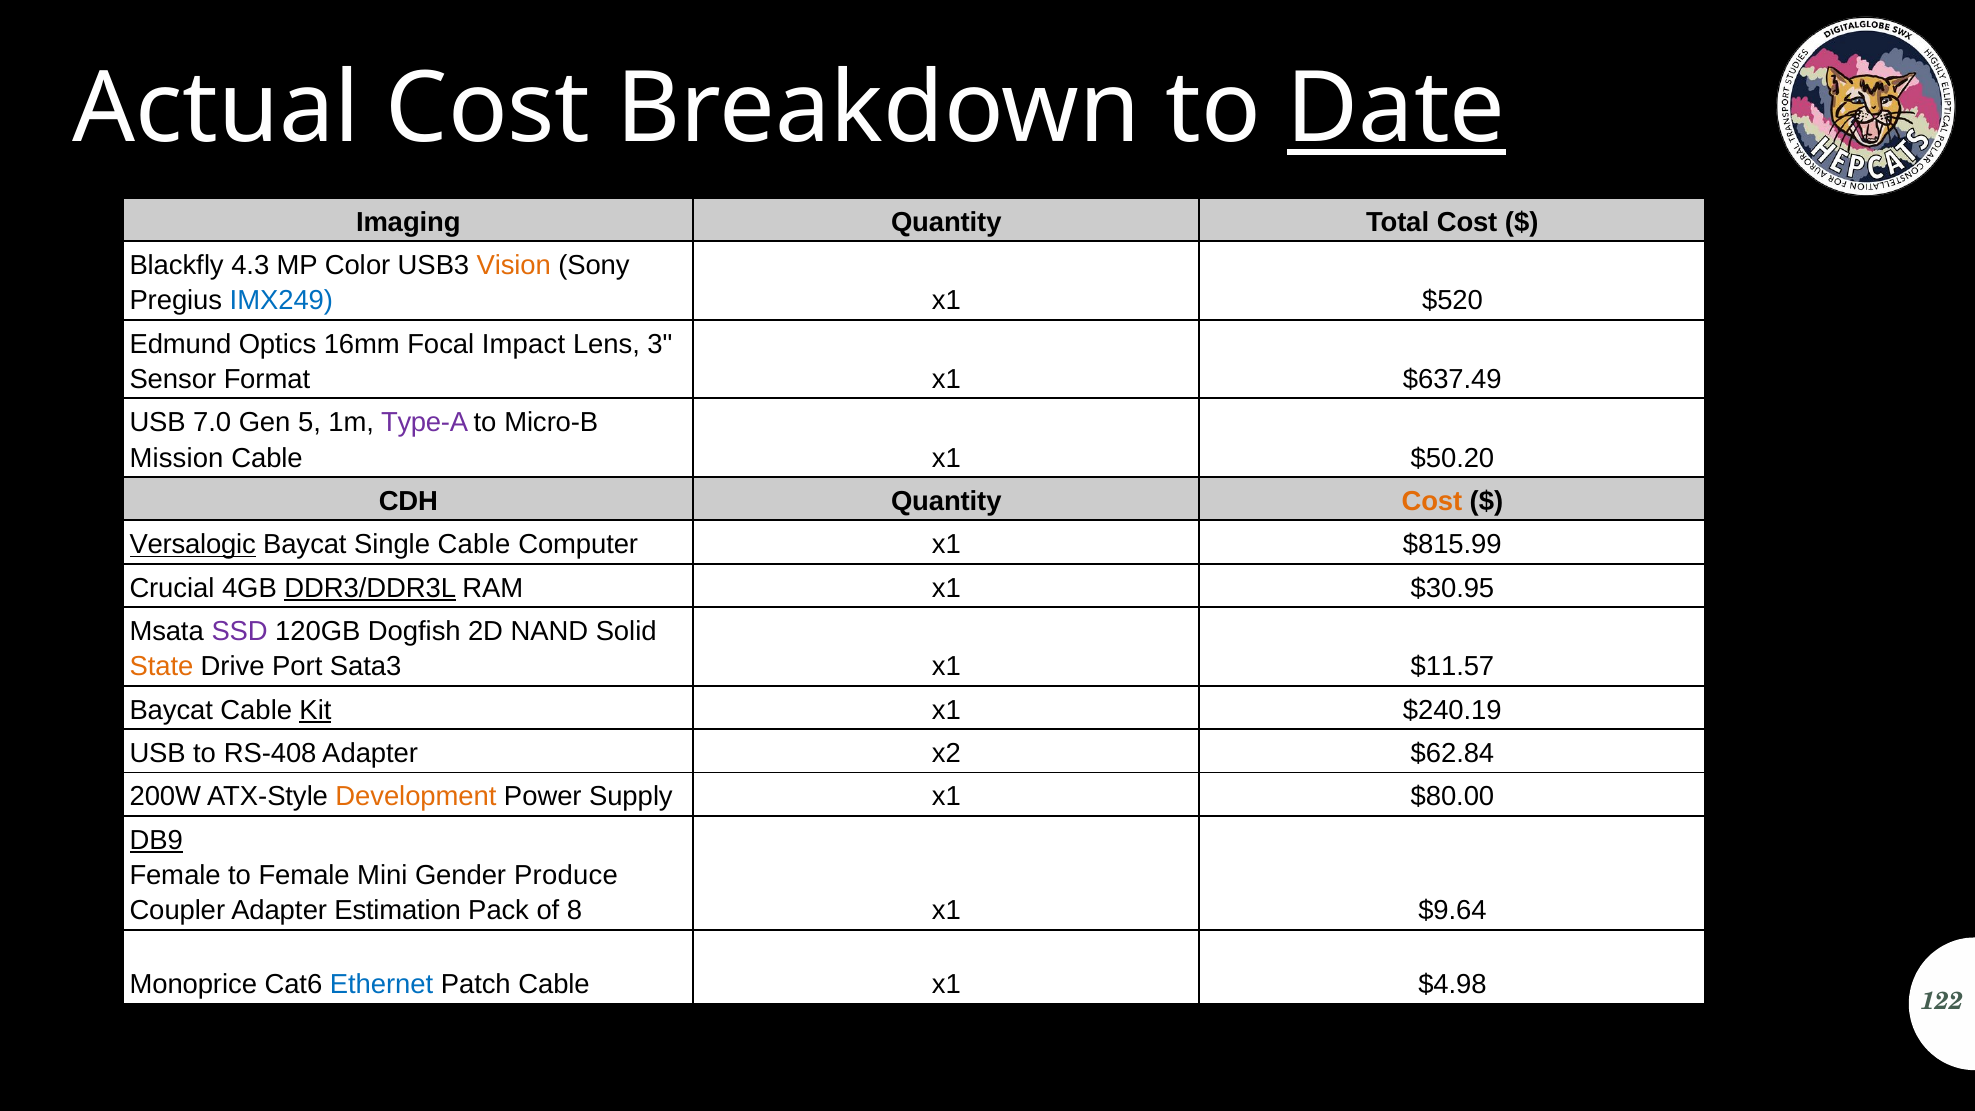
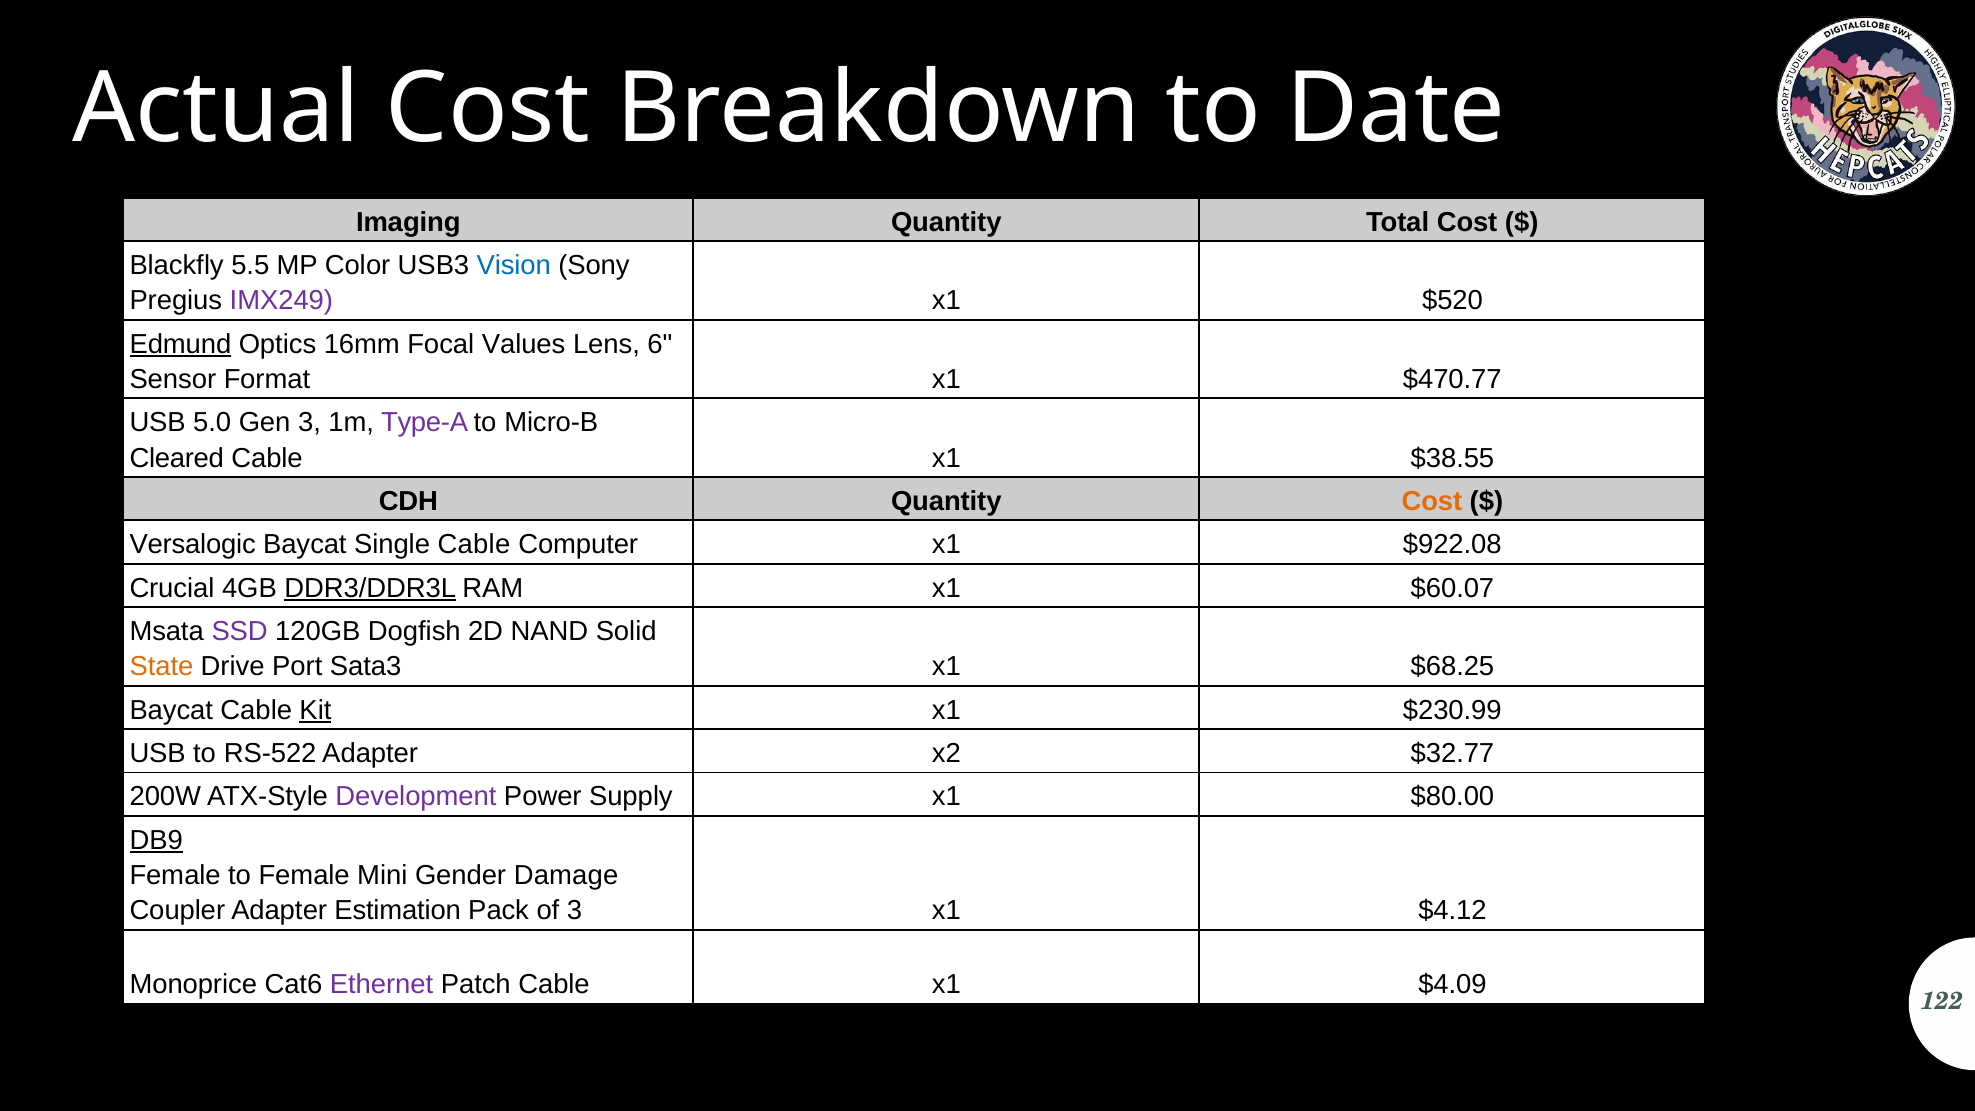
Date underline: present -> none (1396, 109)
4.3: 4.3 -> 5.5 (250, 265)
Vision colour: orange -> blue (514, 265)
IMX249 colour: blue -> purple (281, 301)
Edmund underline: none -> present (180, 344)
Impact: Impact -> Values (524, 344)
3: 3 -> 6 (660, 344)
$637.49: $637.49 -> $470.77 (1452, 379)
7.0: 7.0 -> 5.0 (212, 423)
Gen 5: 5 -> 3 (310, 423)
Mission: Mission -> Cleared (177, 458)
$50.20: $50.20 -> $38.55 (1452, 458)
Versalogic underline: present -> none (193, 545)
$815.99: $815.99 -> $922.08 (1452, 545)
$30.95: $30.95 -> $60.07 (1452, 588)
$11.57: $11.57 -> $68.25 (1452, 667)
$240.19: $240.19 -> $230.99 (1452, 710)
RS-408: RS-408 -> RS-522 (270, 753)
$62.84: $62.84 -> $32.77 (1452, 753)
Development colour: orange -> purple (416, 797)
Produce: Produce -> Damage (566, 875)
of 8: 8 -> 3 (574, 911)
$9.64: $9.64 -> $4.12 (1452, 911)
Ethernet colour: blue -> purple (382, 985)
$4.98: $4.98 -> $4.09 (1452, 985)
